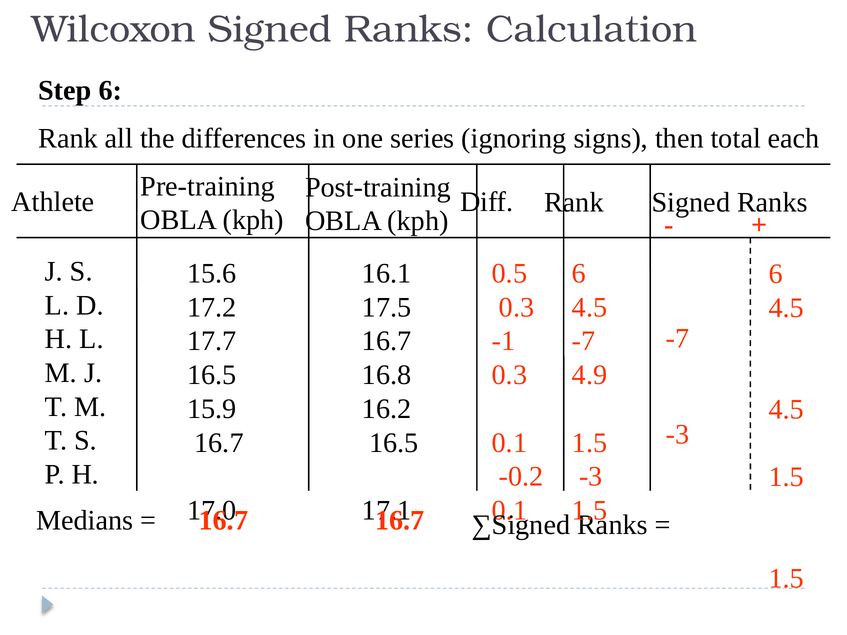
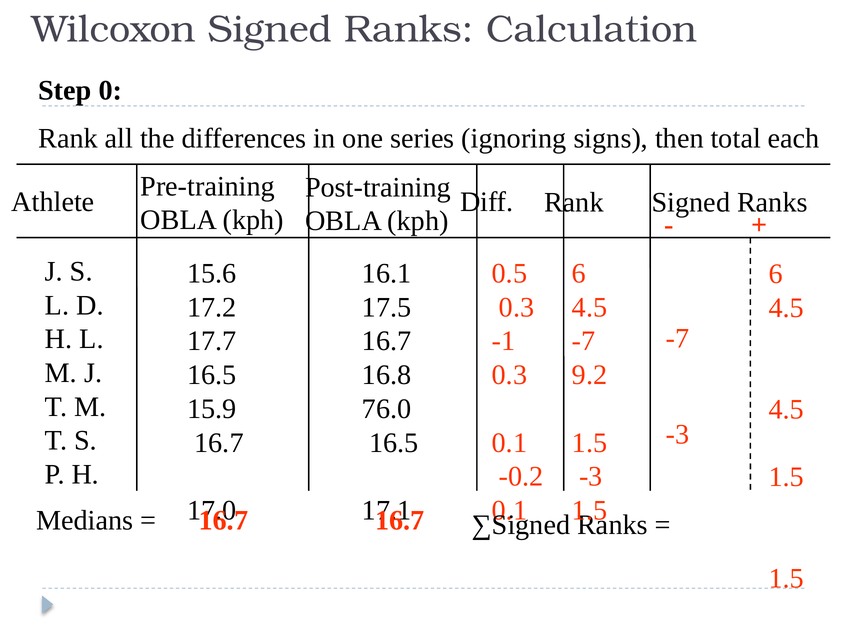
Step 6: 6 -> 0 (110, 90)
4.9: 4.9 -> 9.2 (590, 375)
16.2: 16.2 -> 76.0 (387, 409)
